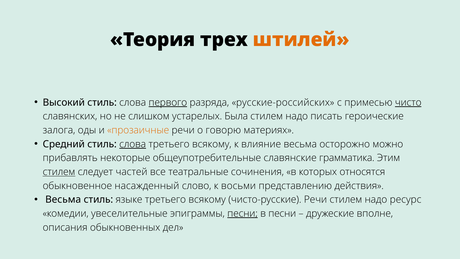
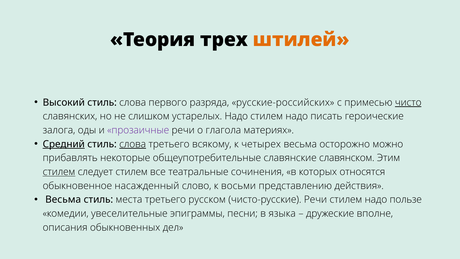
первого underline: present -> none (168, 102)
устарелых Была: Была -> Надо (236, 116)
прозаичные colour: orange -> purple (138, 130)
говорю: говорю -> глагола (223, 130)
Средний underline: none -> present (64, 144)
влияние: влияние -> четырех (261, 144)
грамматика: грамматика -> славянском (347, 158)
следует частей: частей -> стилем (132, 172)
языке: языке -> места (129, 199)
всякому: всякому -> русском (207, 199)
ресурс: ресурс -> пользе (406, 199)
песни underline: present -> none (243, 213)
в песни: песни -> языка (282, 213)
